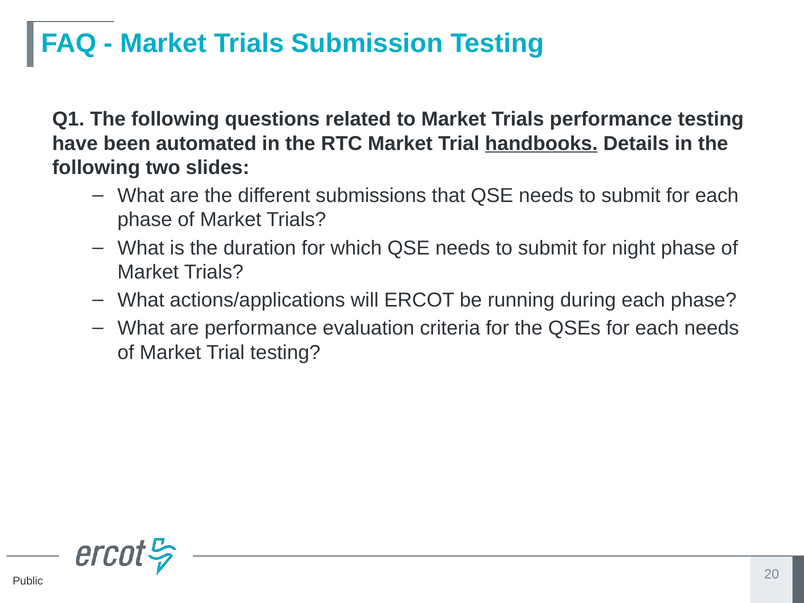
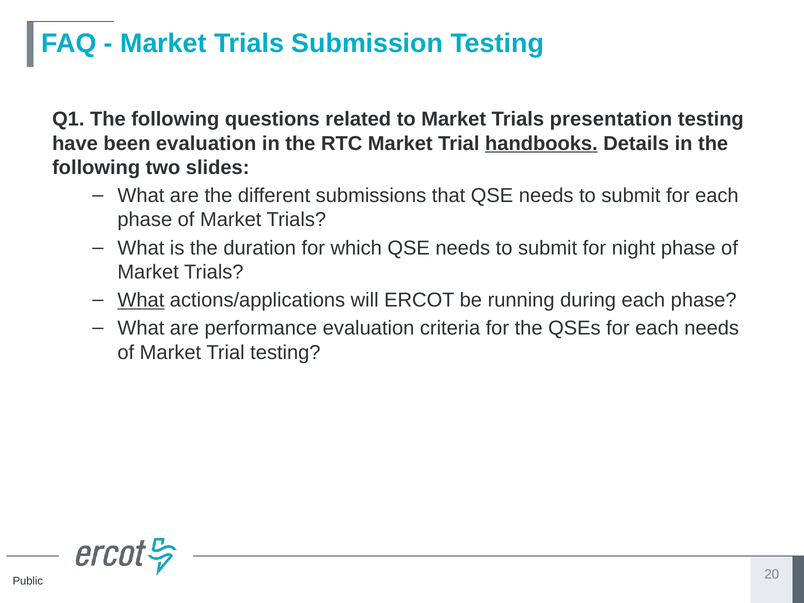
Trials performance: performance -> presentation (611, 119)
been automated: automated -> evaluation (206, 143)
What underline: none -> present (141, 300)
